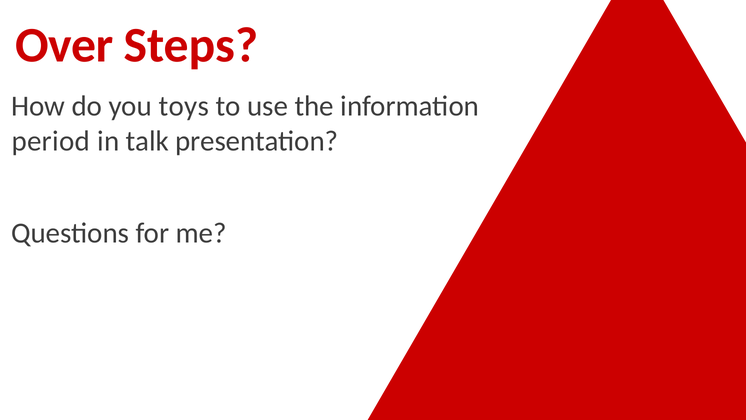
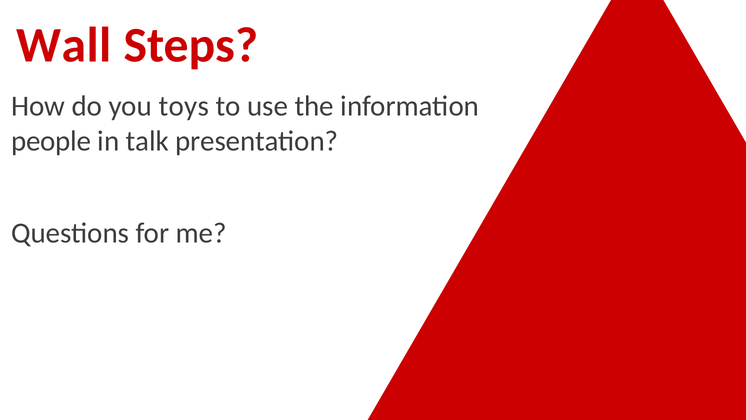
Over: Over -> Wall (64, 45)
period: period -> people (51, 141)
